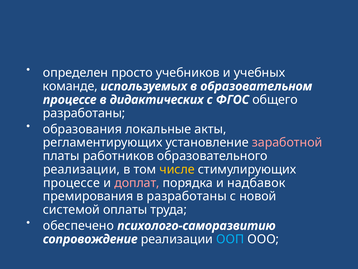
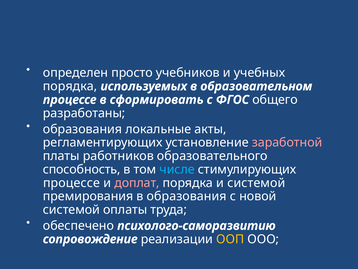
команде: команде -> порядка (70, 86)
дидактических: дидактических -> сформировать (157, 100)
реализации: реализации -> способность (82, 169)
числе colour: yellow -> light blue (177, 169)
и надбавок: надбавок -> системой (256, 183)
в разработаны: разработаны -> образования (187, 196)
ООП colour: light blue -> yellow (230, 239)
